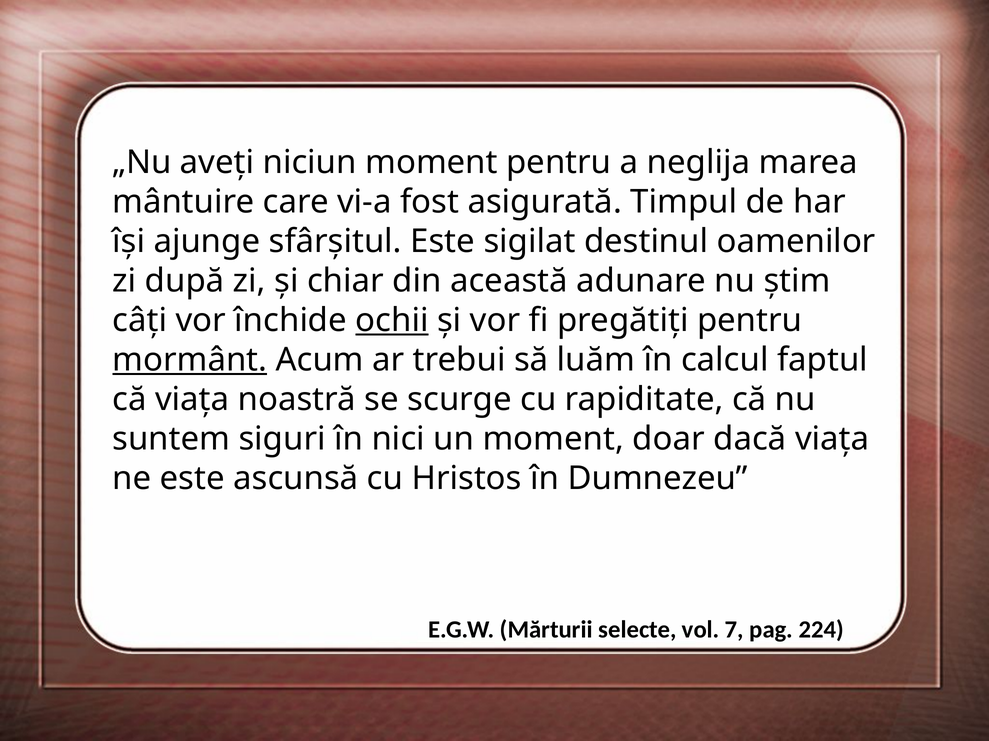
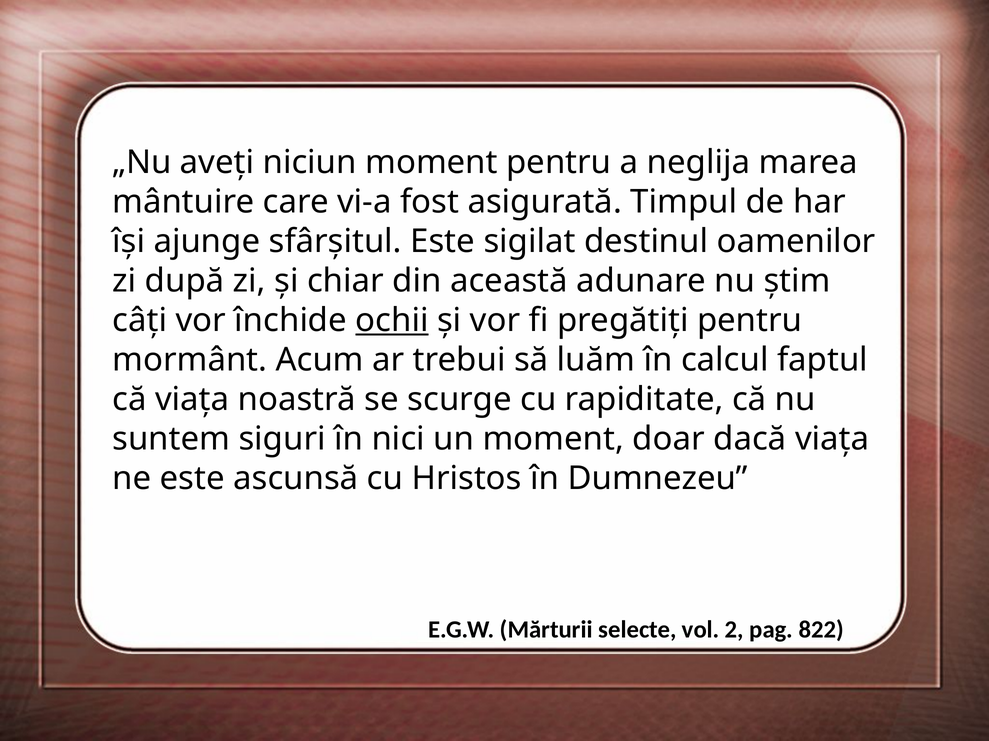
mormânt underline: present -> none (190, 360)
7: 7 -> 2 (734, 630)
224: 224 -> 822 (821, 630)
